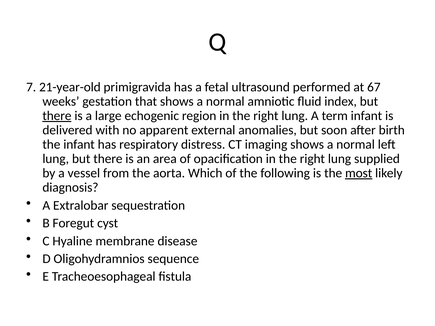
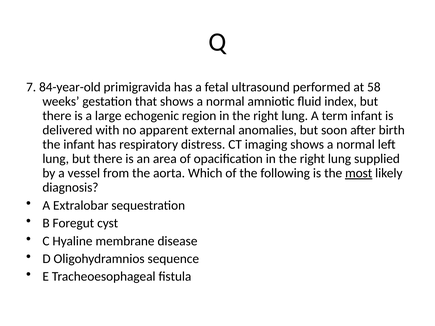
21-year-old: 21-year-old -> 84-year-old (70, 87)
67: 67 -> 58 (374, 87)
there underline: present -> none (57, 116)
